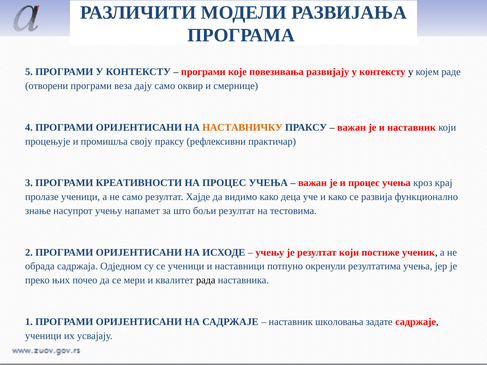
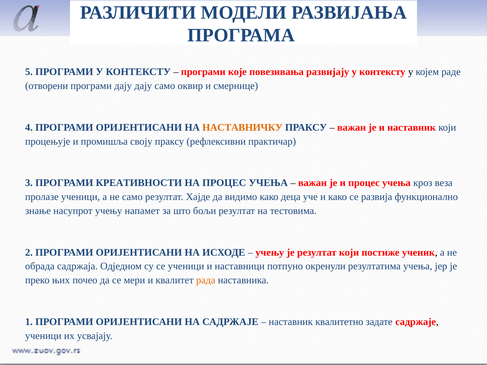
програми веза: веза -> дају (123, 86)
крај: крај -> веза (444, 183)
рада colour: black -> orange (206, 280)
школовања: школовања -> квалитетно (339, 322)
